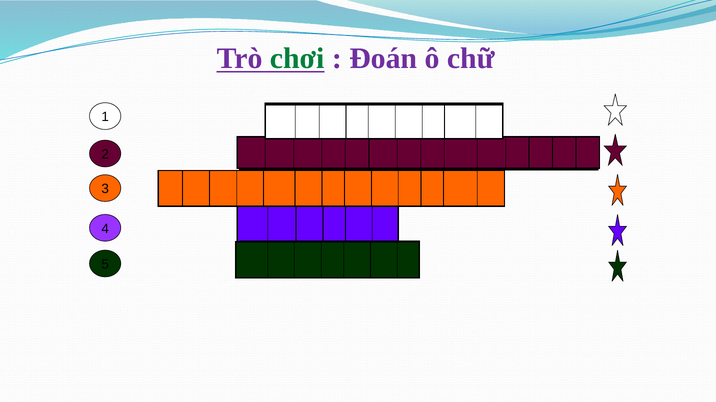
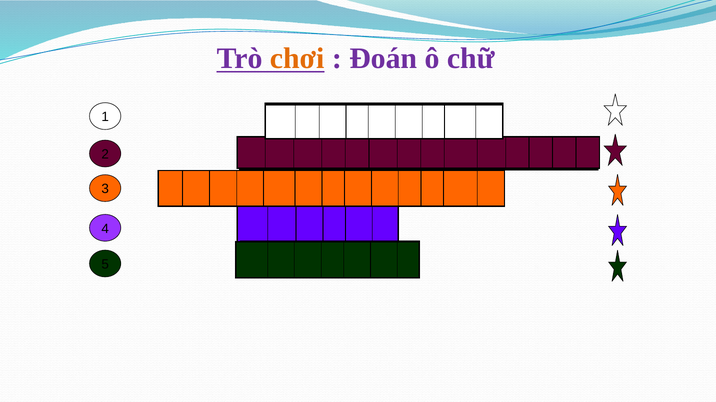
chơi colour: green -> orange (297, 59)
